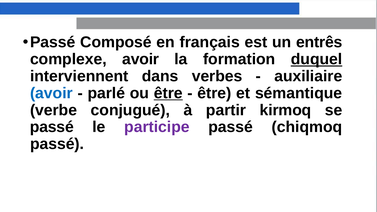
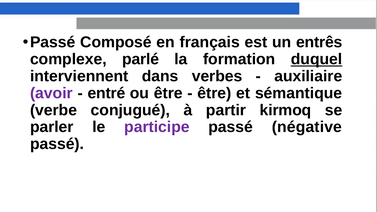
complexe avoir: avoir -> parlé (141, 59)
avoir colour: blue -> purple (51, 93)
parlé: parlé -> entré (106, 93)
être underline: present -> none (168, 93)
passé: passé -> parler (52, 127)
chiqmoq: chiqmoq -> négative (307, 127)
